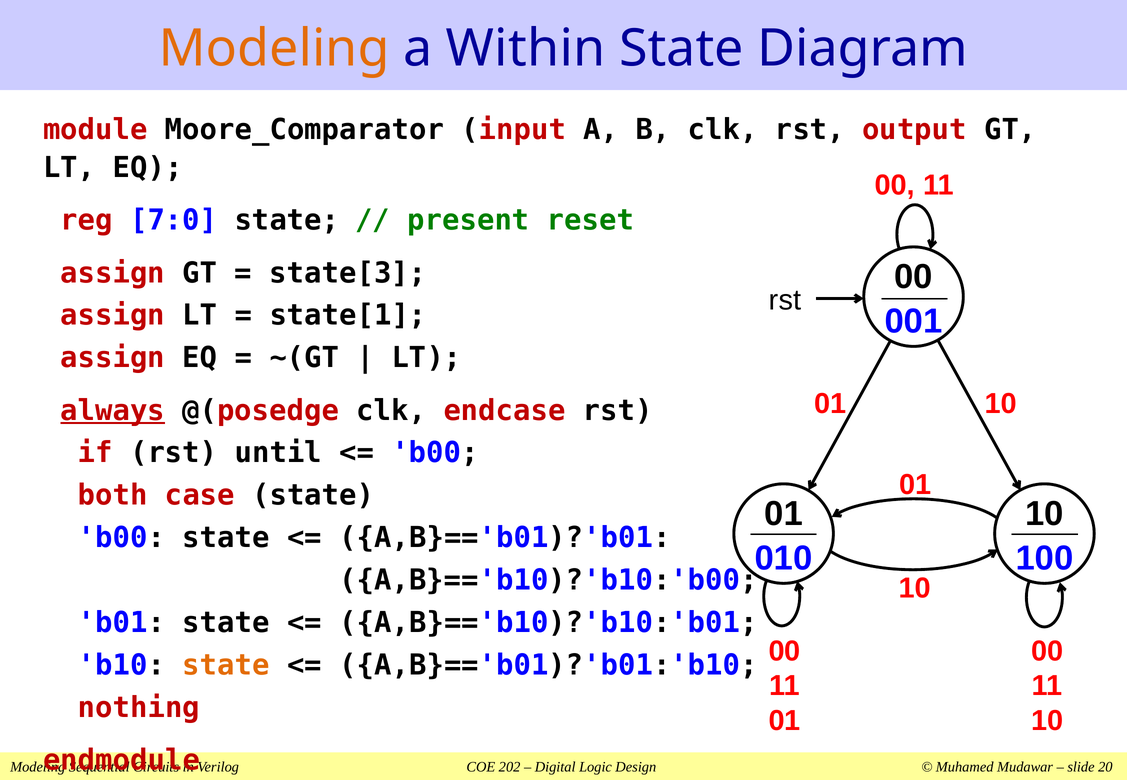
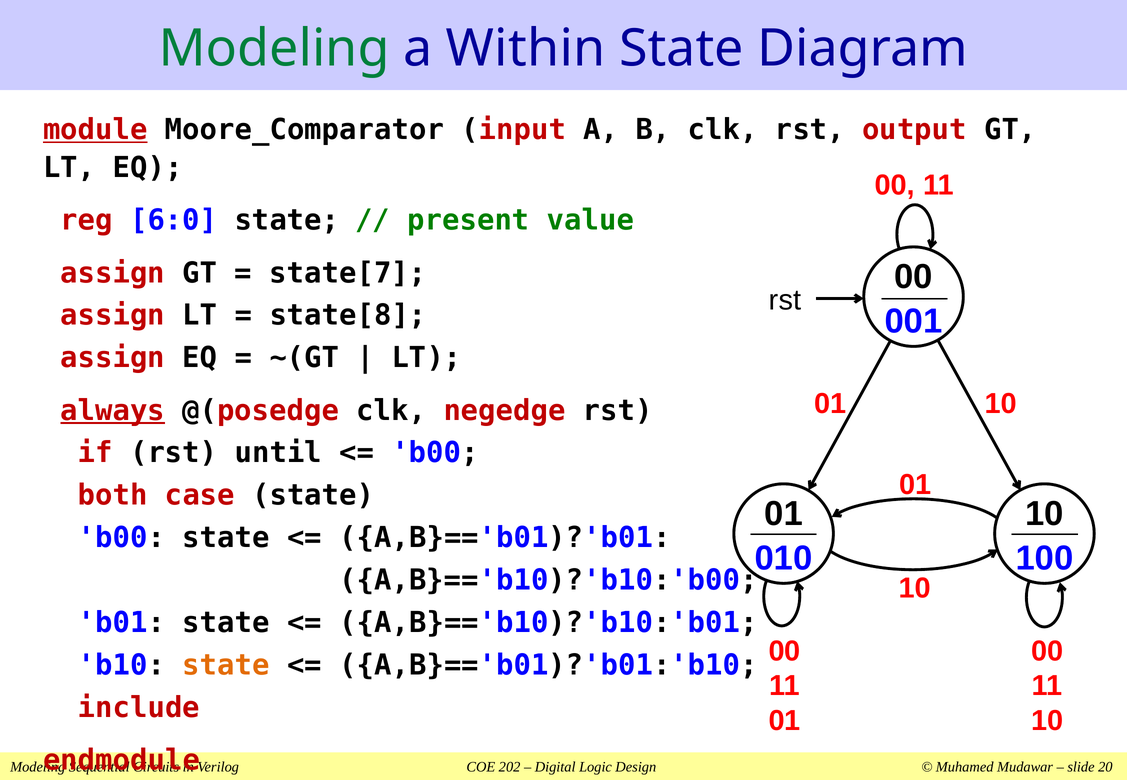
Modeling colour: orange -> green (274, 49)
module underline: none -> present (95, 130)
7:0: 7:0 -> 6:0 (174, 220)
reset: reset -> value (590, 220)
state[3: state[3 -> state[7 (348, 273)
state[1: state[1 -> state[8 (348, 316)
endcase: endcase -> negedge (505, 411)
nothing: nothing -> include (139, 708)
